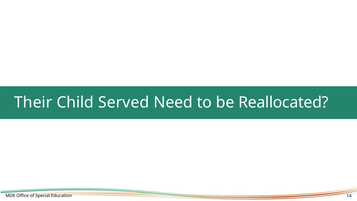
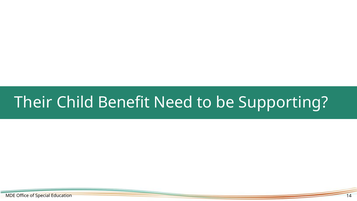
Served: Served -> Benefit (124, 102)
Reallocated: Reallocated -> Supporting (283, 102)
